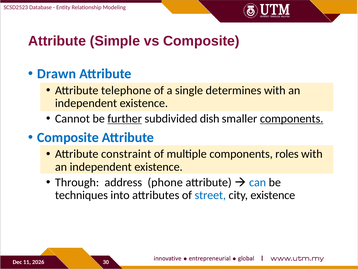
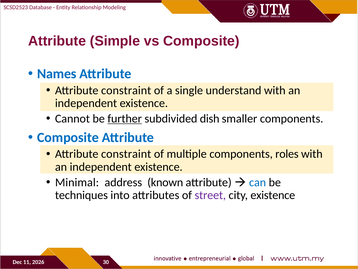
Drawn: Drawn -> Names (57, 74)
telephone: telephone -> constraint (126, 90)
determines: determines -> understand (234, 90)
components underline: present -> none (292, 118)
Through: Through -> Minimal (77, 182)
phone: phone -> known (165, 182)
street colour: blue -> purple (210, 195)
